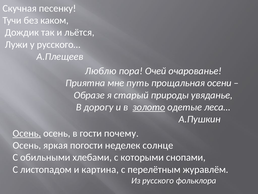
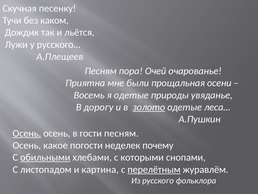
Люблю: Люблю -> Песням (101, 71)
путь: путь -> были (138, 83)
Образе: Образе -> Восемь (89, 95)
я старый: старый -> одетые (131, 95)
гости почему: почему -> песням (121, 133)
яркая: яркая -> какое (56, 145)
солнце: солнце -> почему (158, 145)
обильными underline: none -> present (45, 157)
перелётным underline: none -> present (154, 169)
